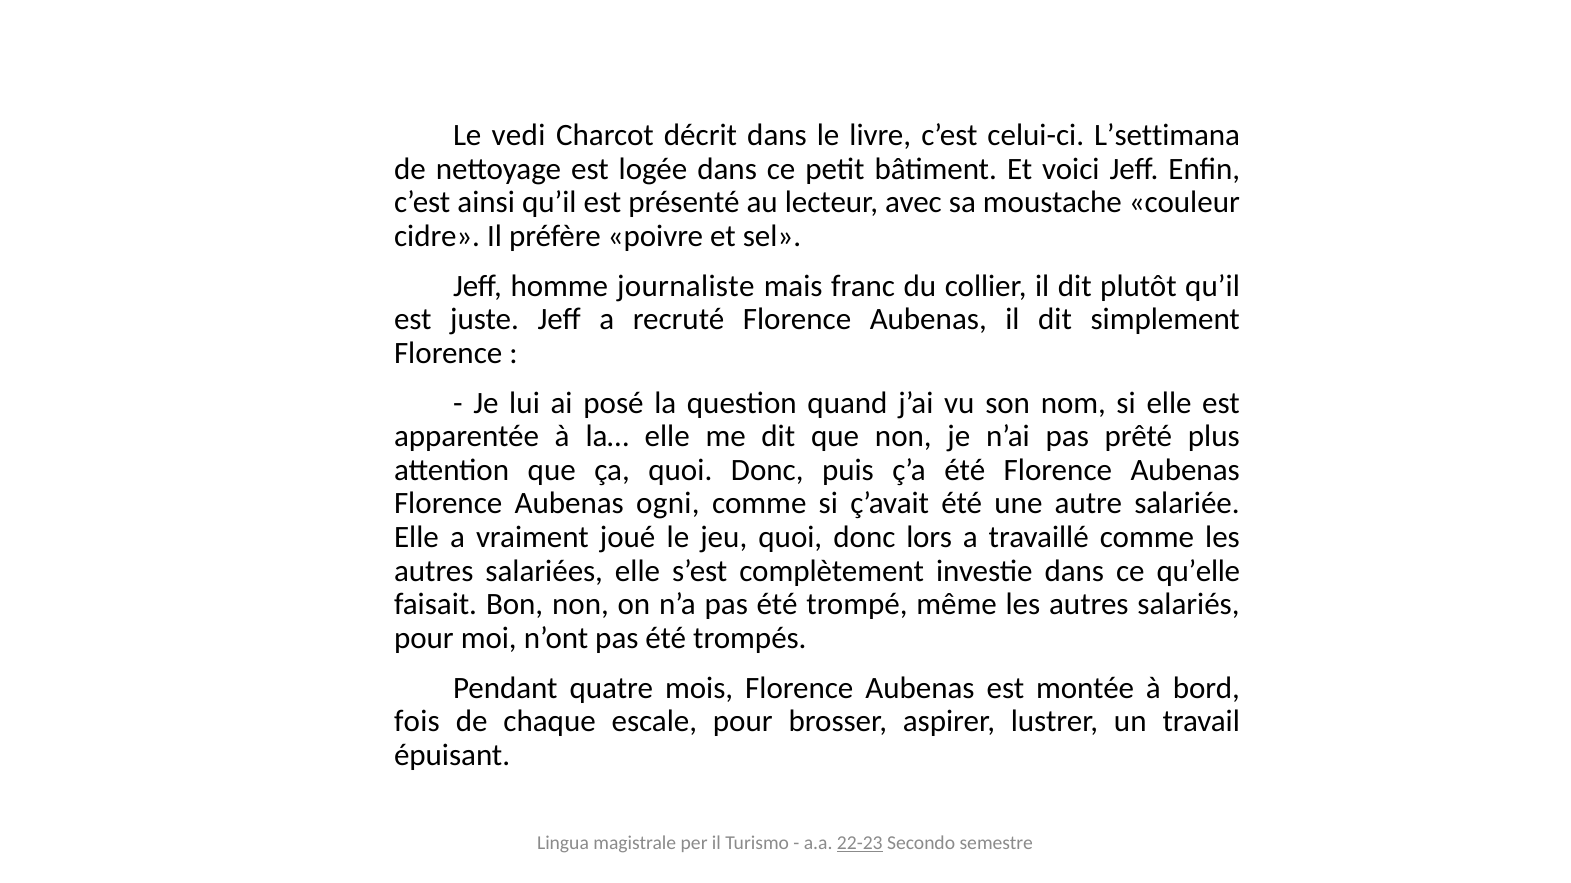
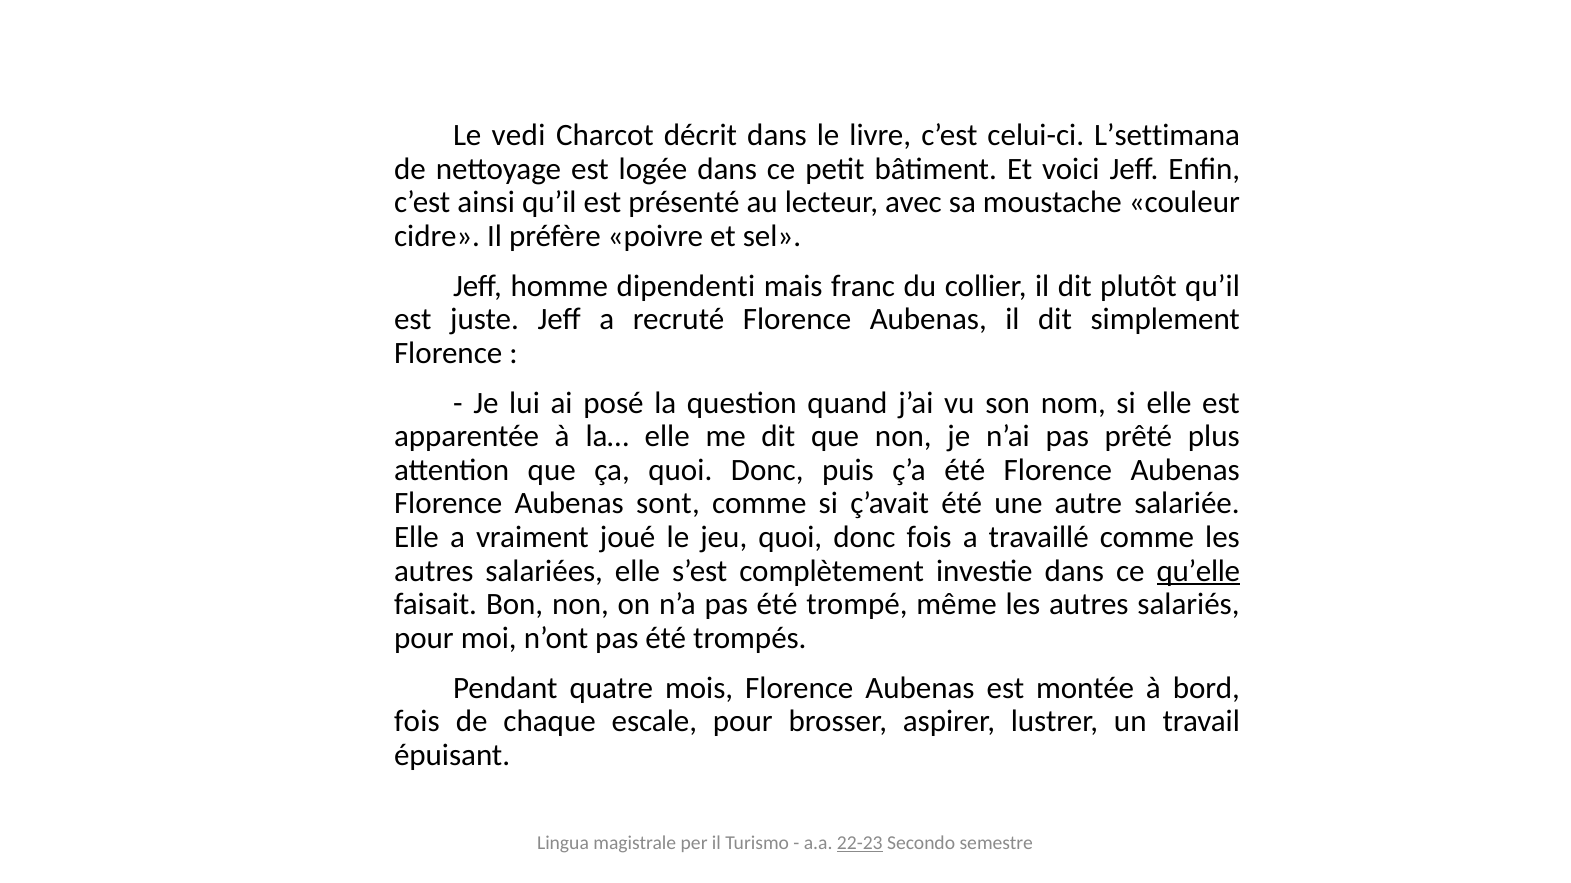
journaliste: journaliste -> dipendenti (686, 286)
ogni: ogni -> sont (668, 504)
donc lors: lors -> fois (929, 538)
qu’elle underline: none -> present (1198, 571)
